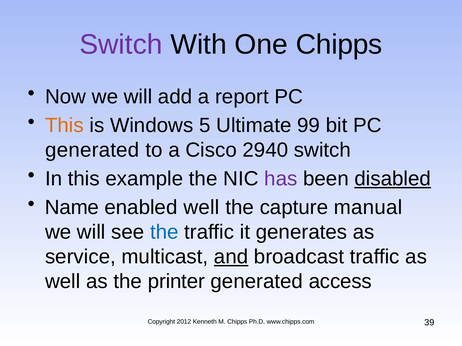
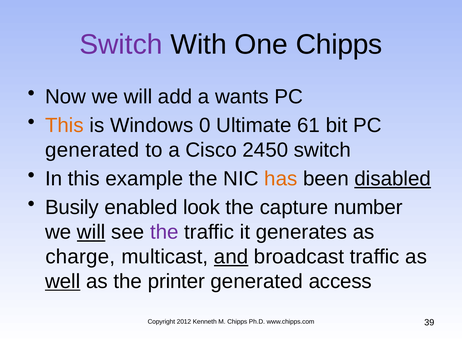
report: report -> wants (242, 97)
5: 5 -> 0 (205, 126)
99: 99 -> 61 (309, 126)
2940: 2940 -> 2450 (265, 150)
has colour: purple -> orange (281, 179)
Name: Name -> Busily (72, 208)
enabled well: well -> look (202, 208)
manual: manual -> number (368, 208)
will underline: none -> present (91, 232)
the colour: blue -> purple (164, 232)
service: service -> charge (80, 257)
well underline: none -> present (63, 282)
